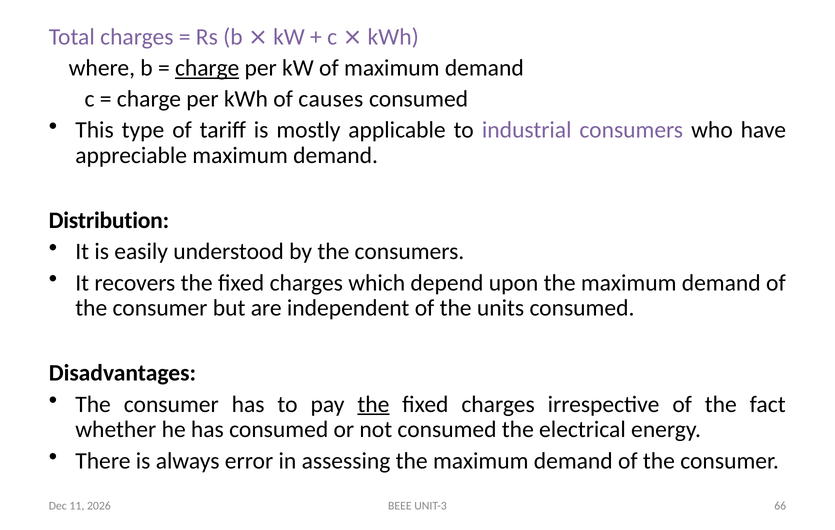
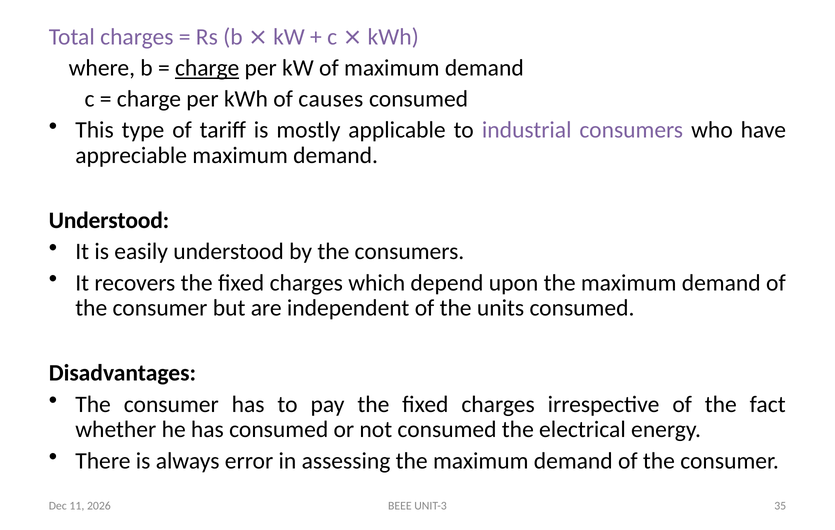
Distribution: Distribution -> Understood (109, 221)
the underline: present -> none (373, 404)
66: 66 -> 35 (780, 506)
